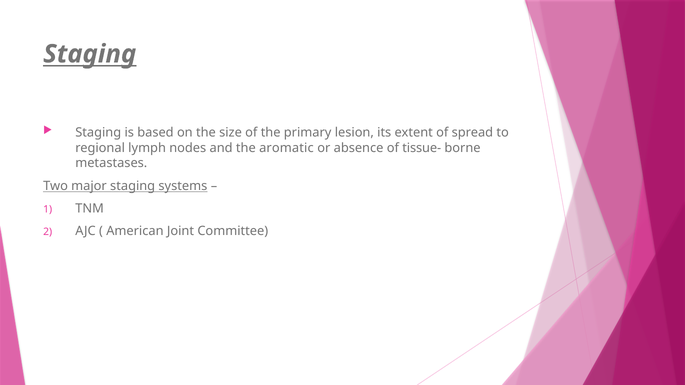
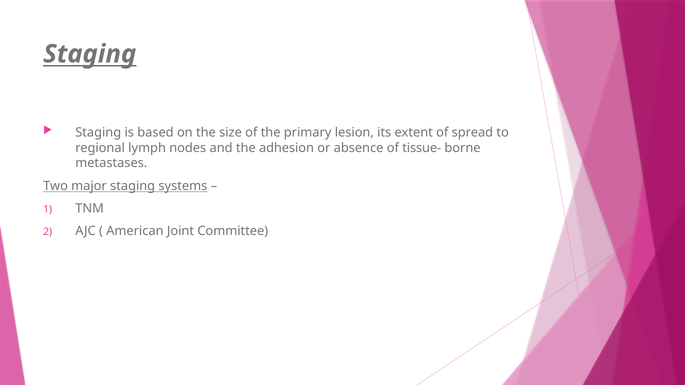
aromatic: aromatic -> adhesion (287, 148)
